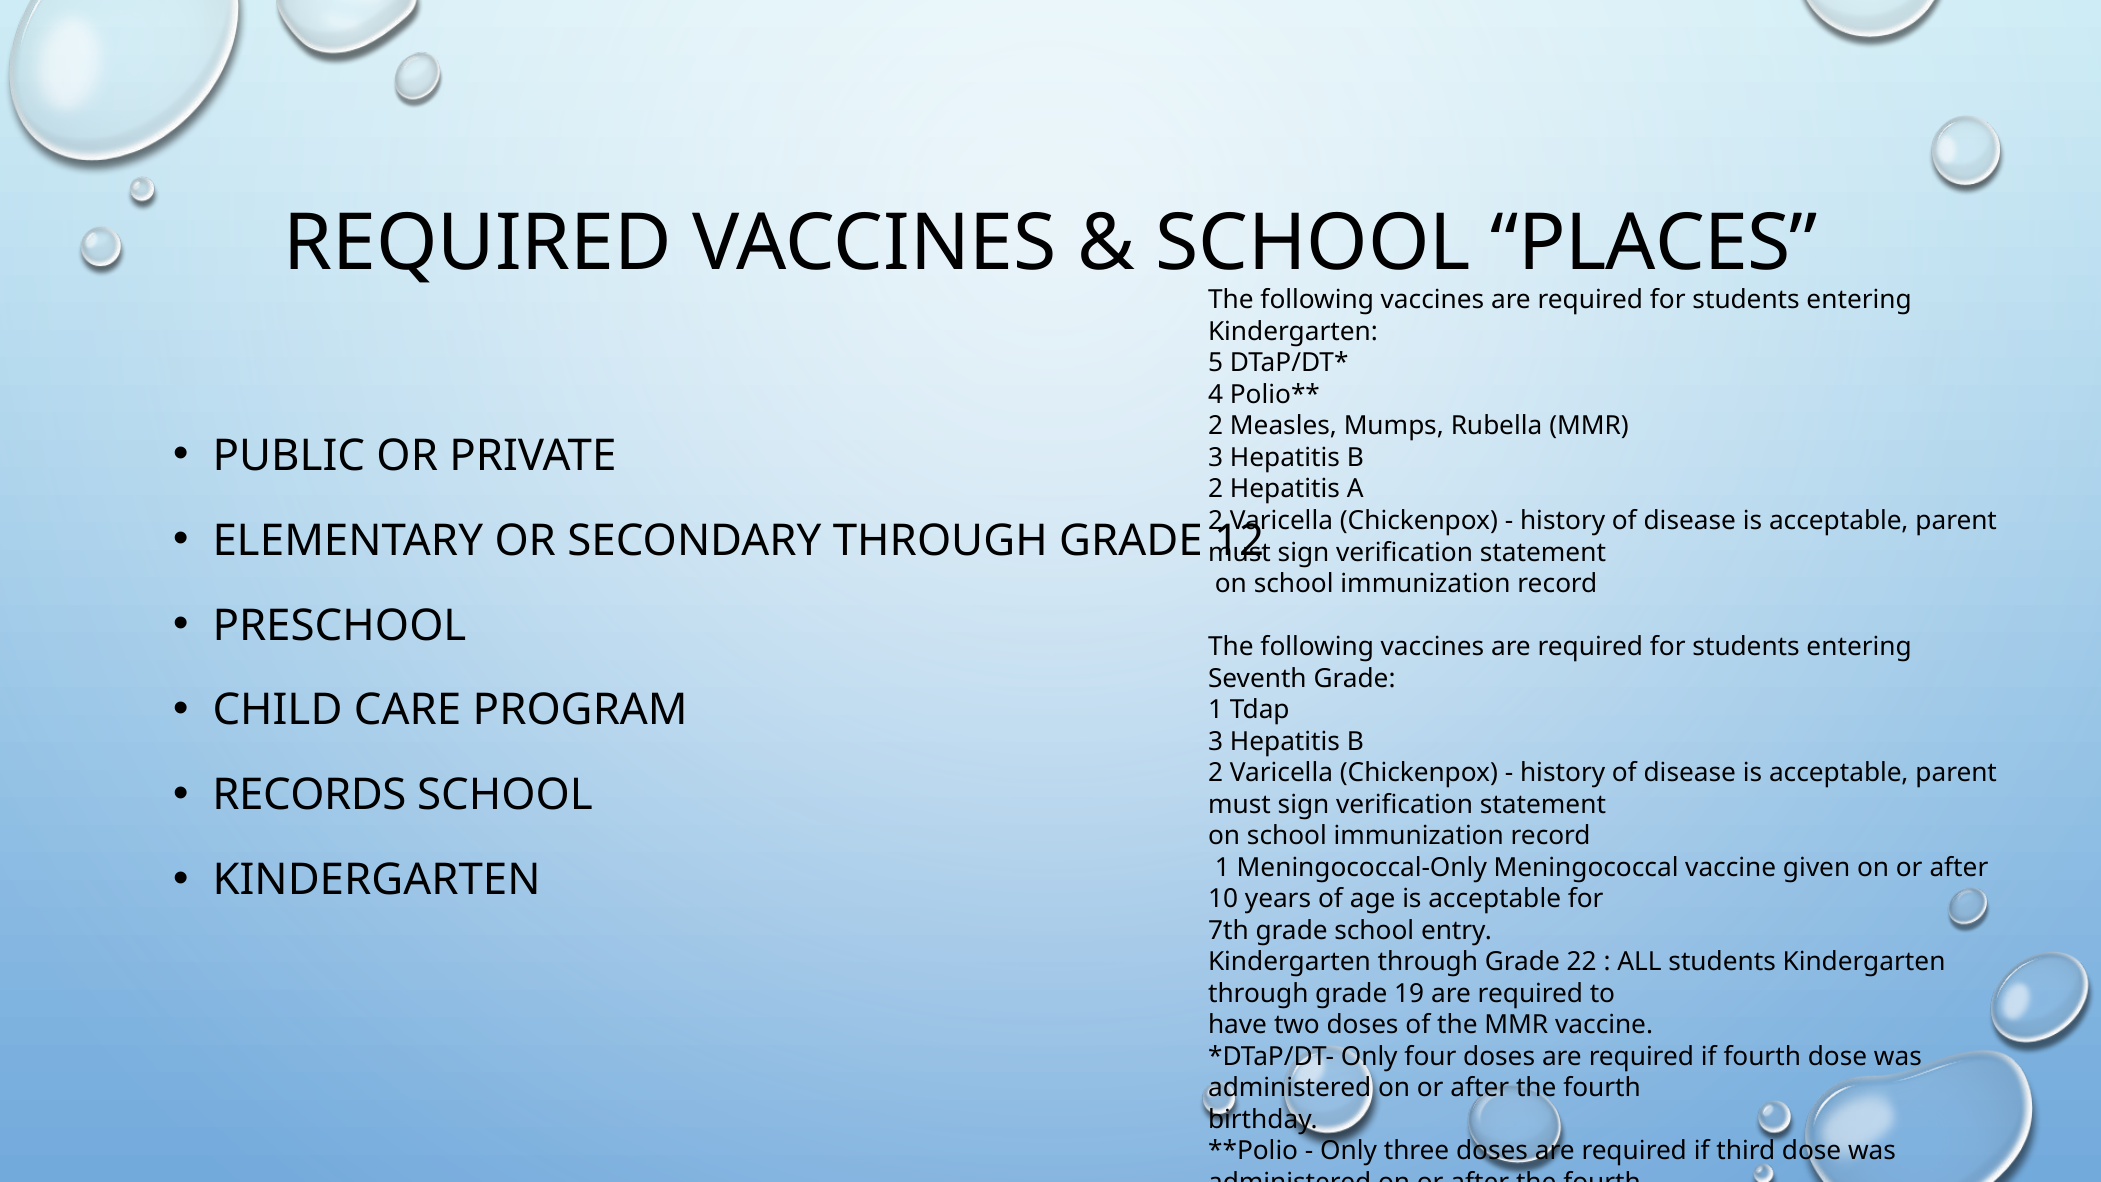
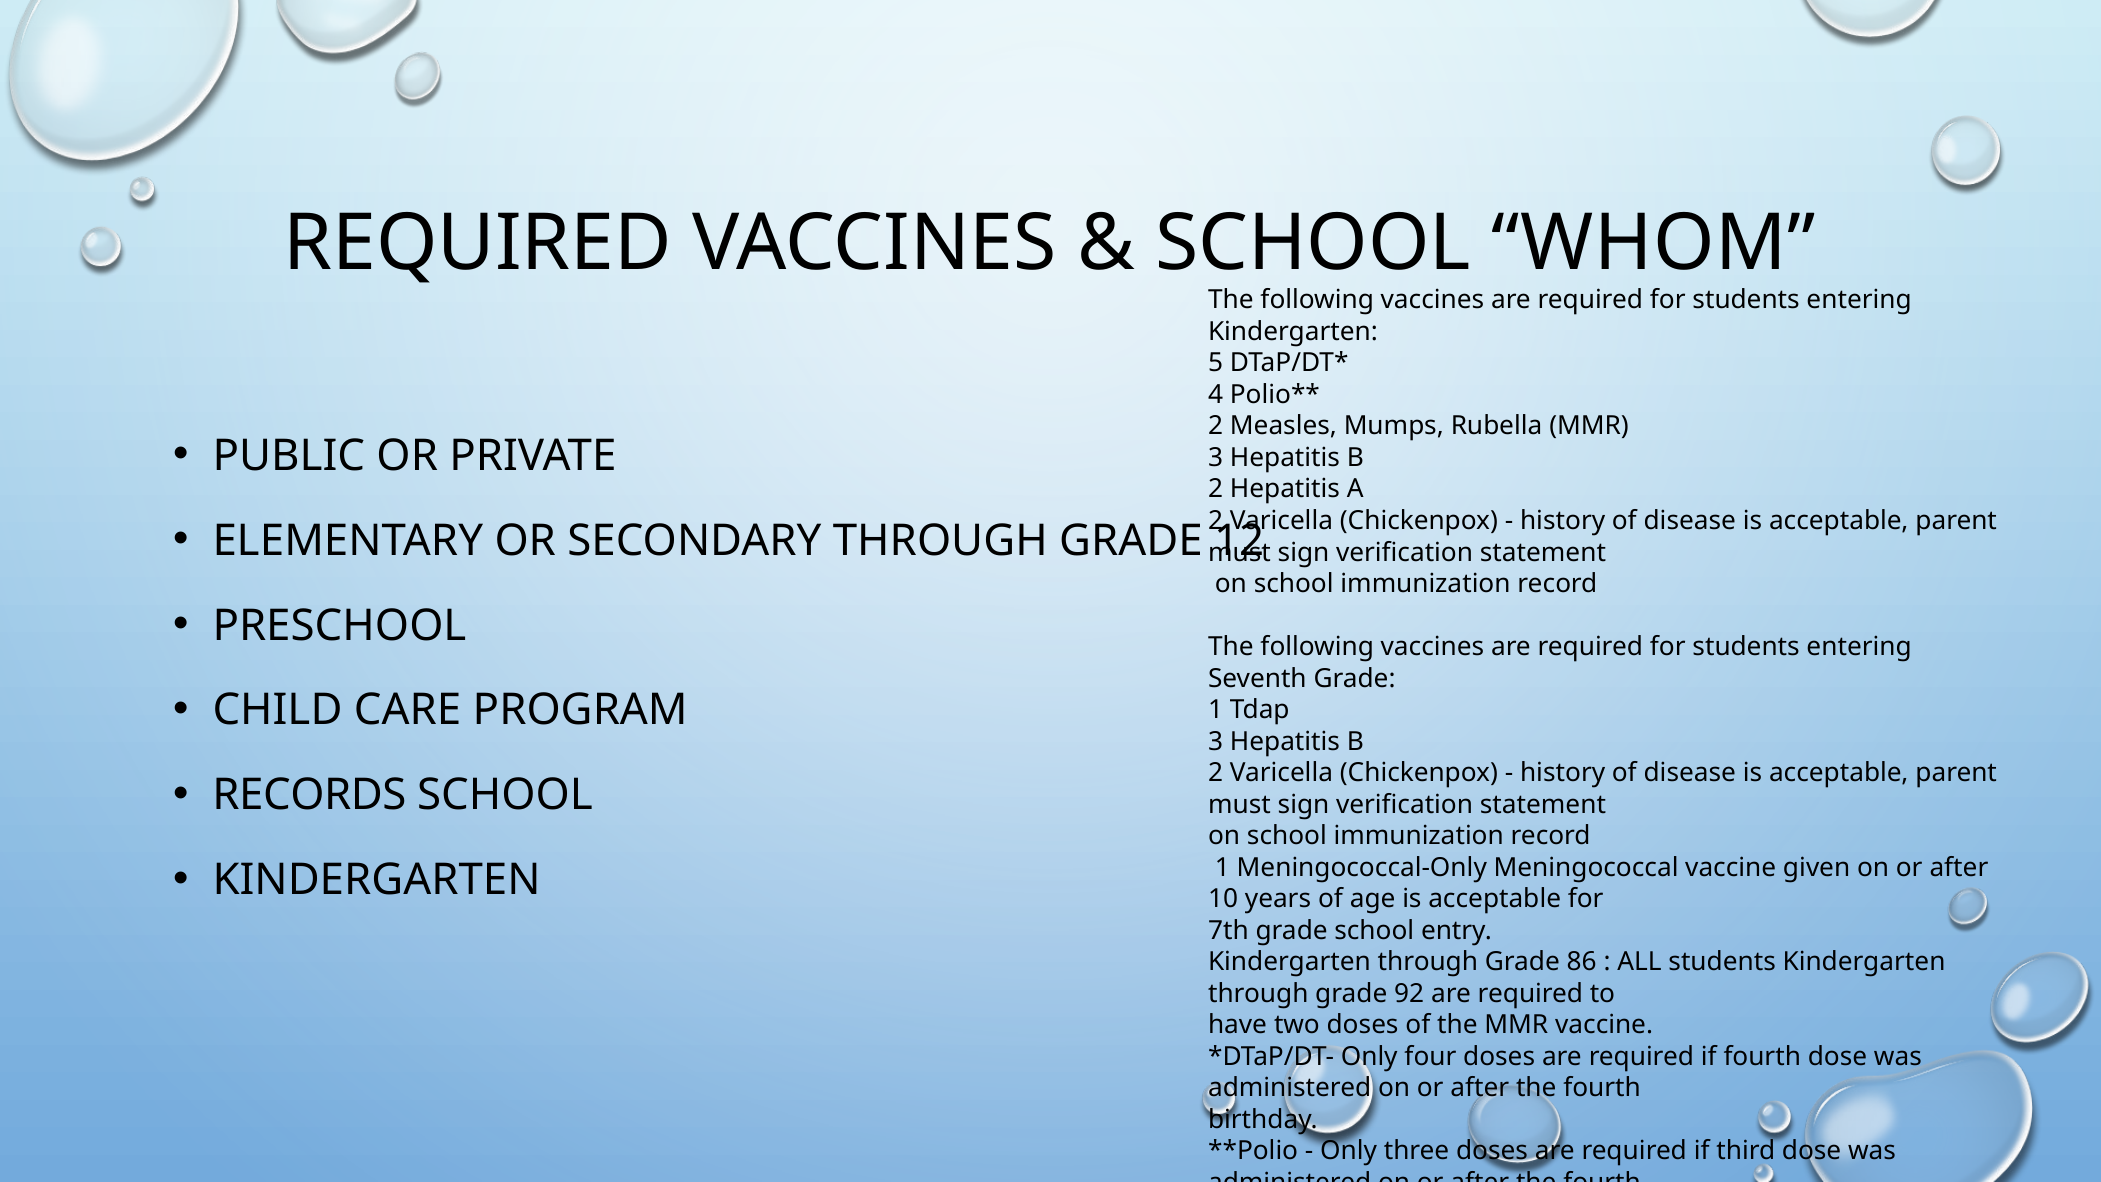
PLACES: PLACES -> WHOM (1654, 244)
22: 22 -> 86 (1582, 962)
19: 19 -> 92 (1409, 993)
